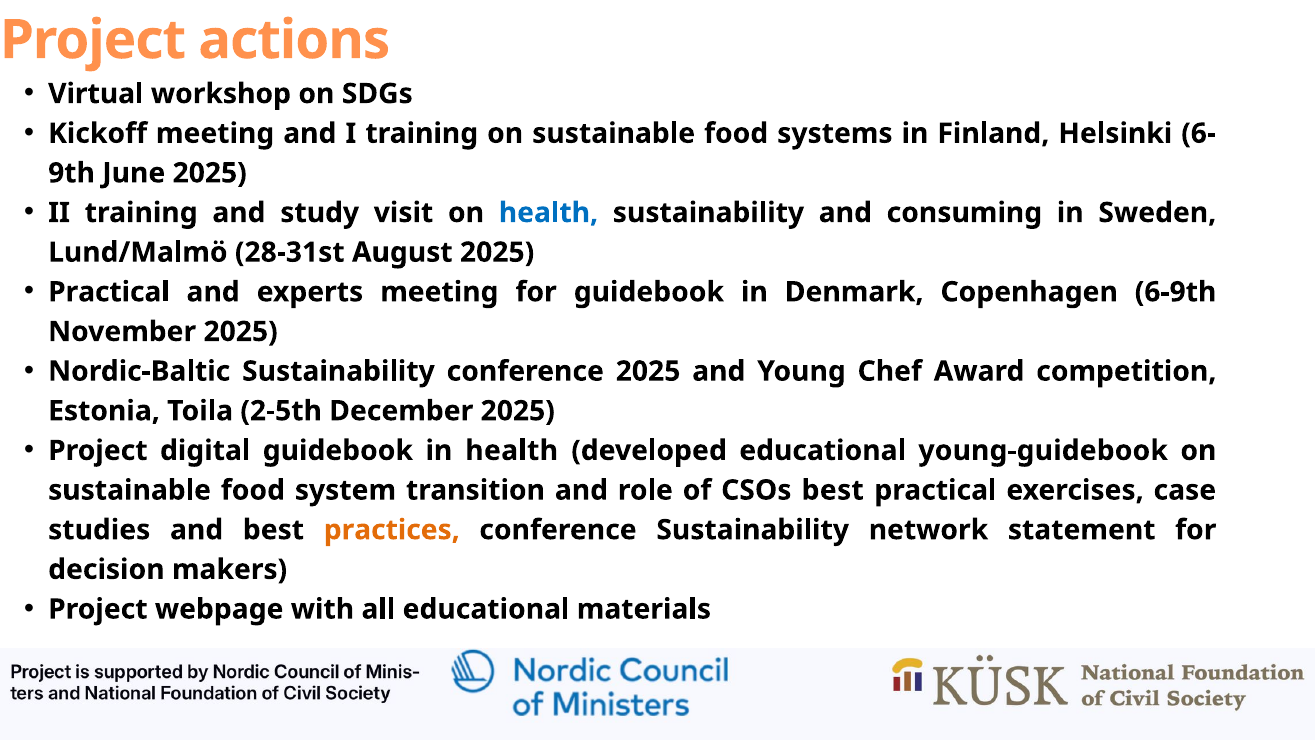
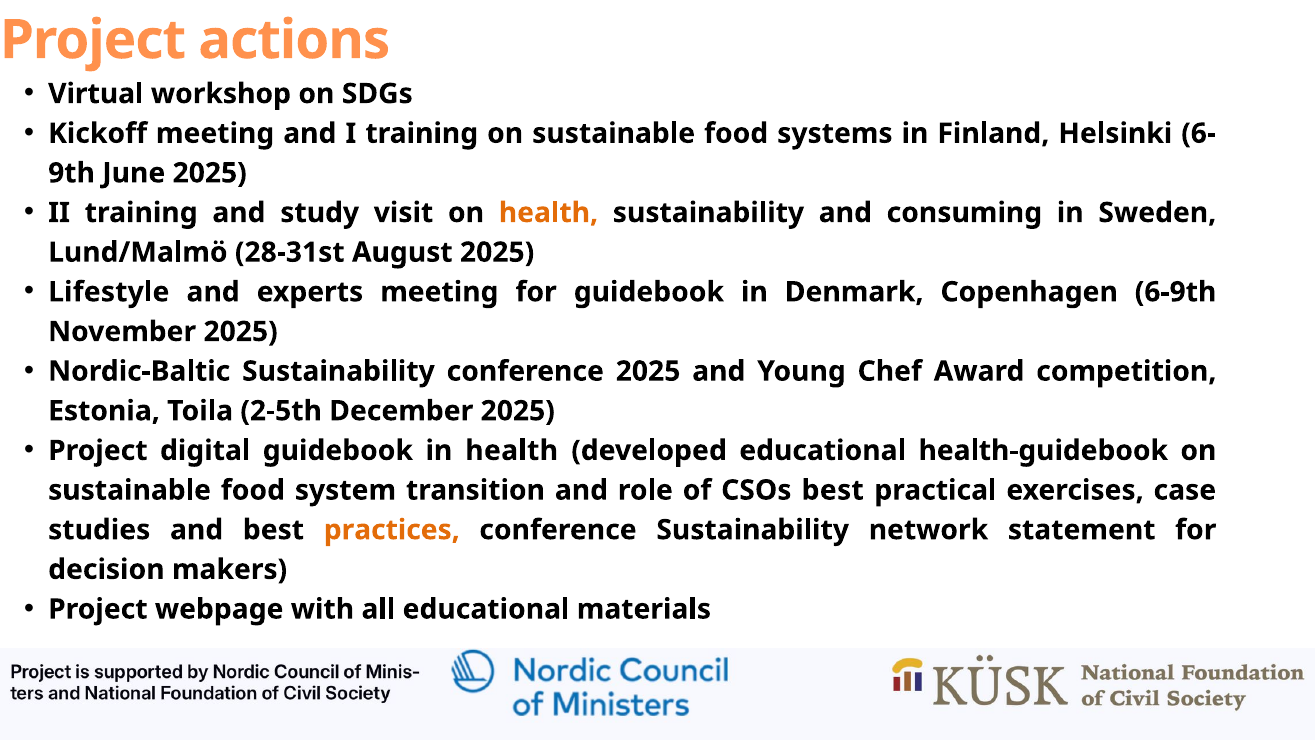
health colour: blue -> orange (548, 213)
Practical: Practical -> Lifestyle (109, 292)
young-guidebook: young-guidebook -> health-guidebook (1043, 450)
